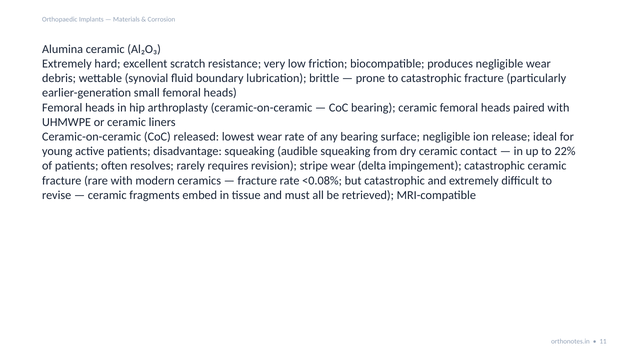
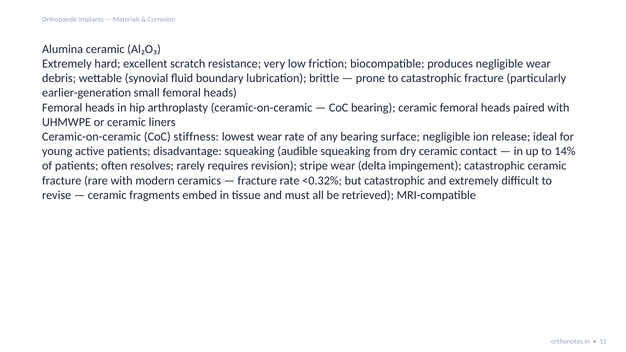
released: released -> stiffness (196, 137)
22%: 22% -> 14% (565, 151)
<0.08%: <0.08% -> <0.32% (322, 181)
